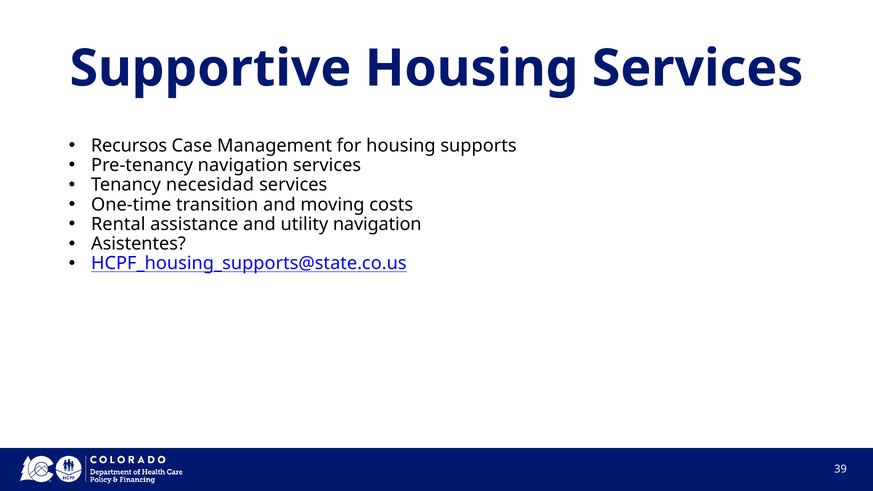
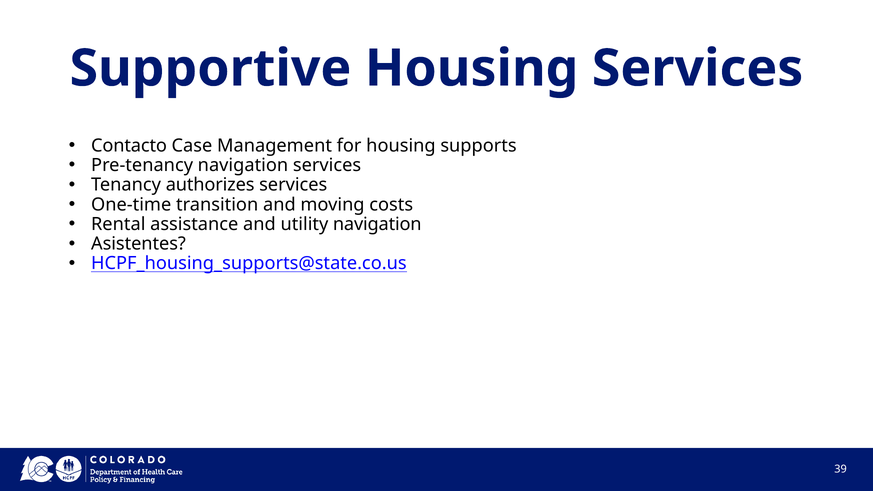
Recursos: Recursos -> Contacto (129, 146)
necesidad: necesidad -> authorizes (210, 185)
